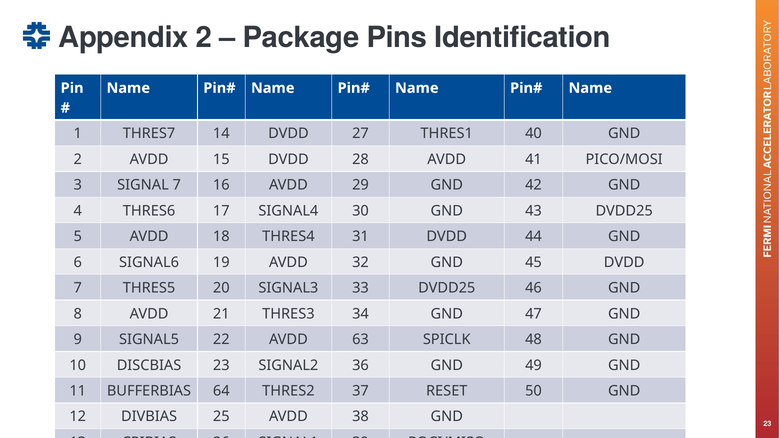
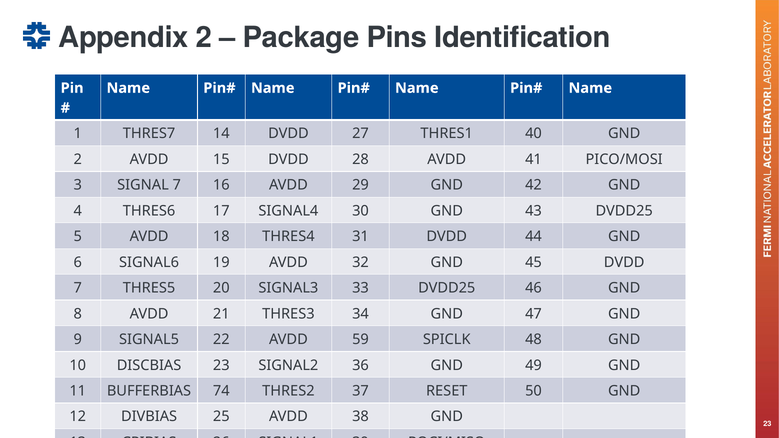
63: 63 -> 59 (360, 340)
64: 64 -> 74 (221, 391)
